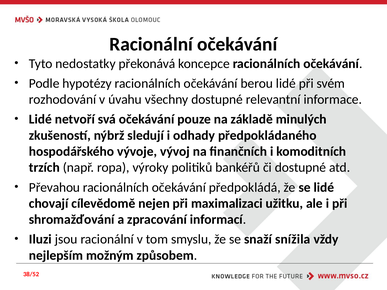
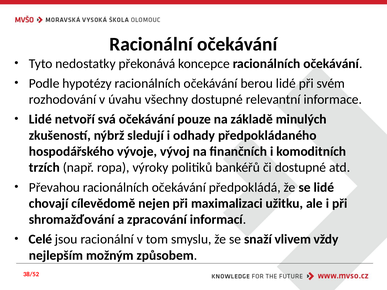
Iluzi: Iluzi -> Celé (40, 239)
snížila: snížila -> vlivem (293, 239)
